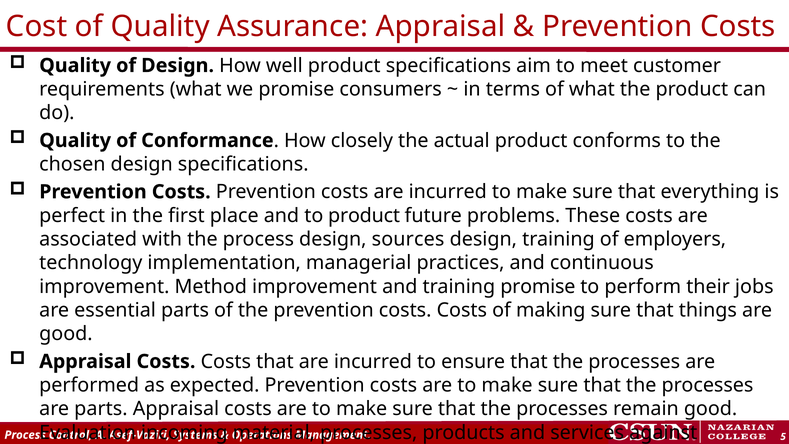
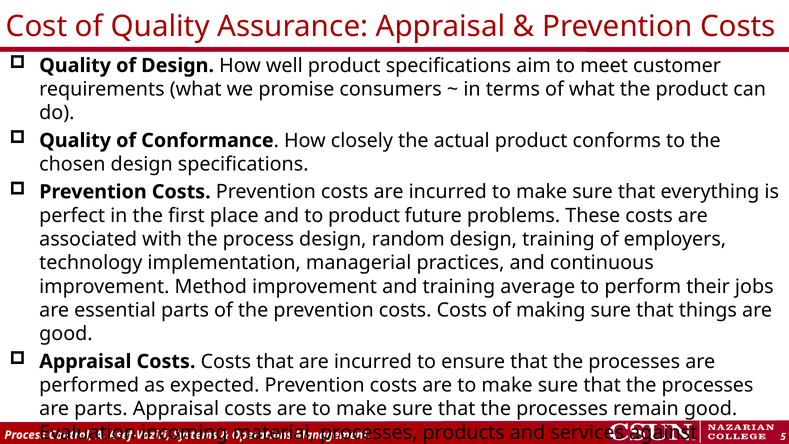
sources: sources -> random (408, 239)
training promise: promise -> average (538, 286)
